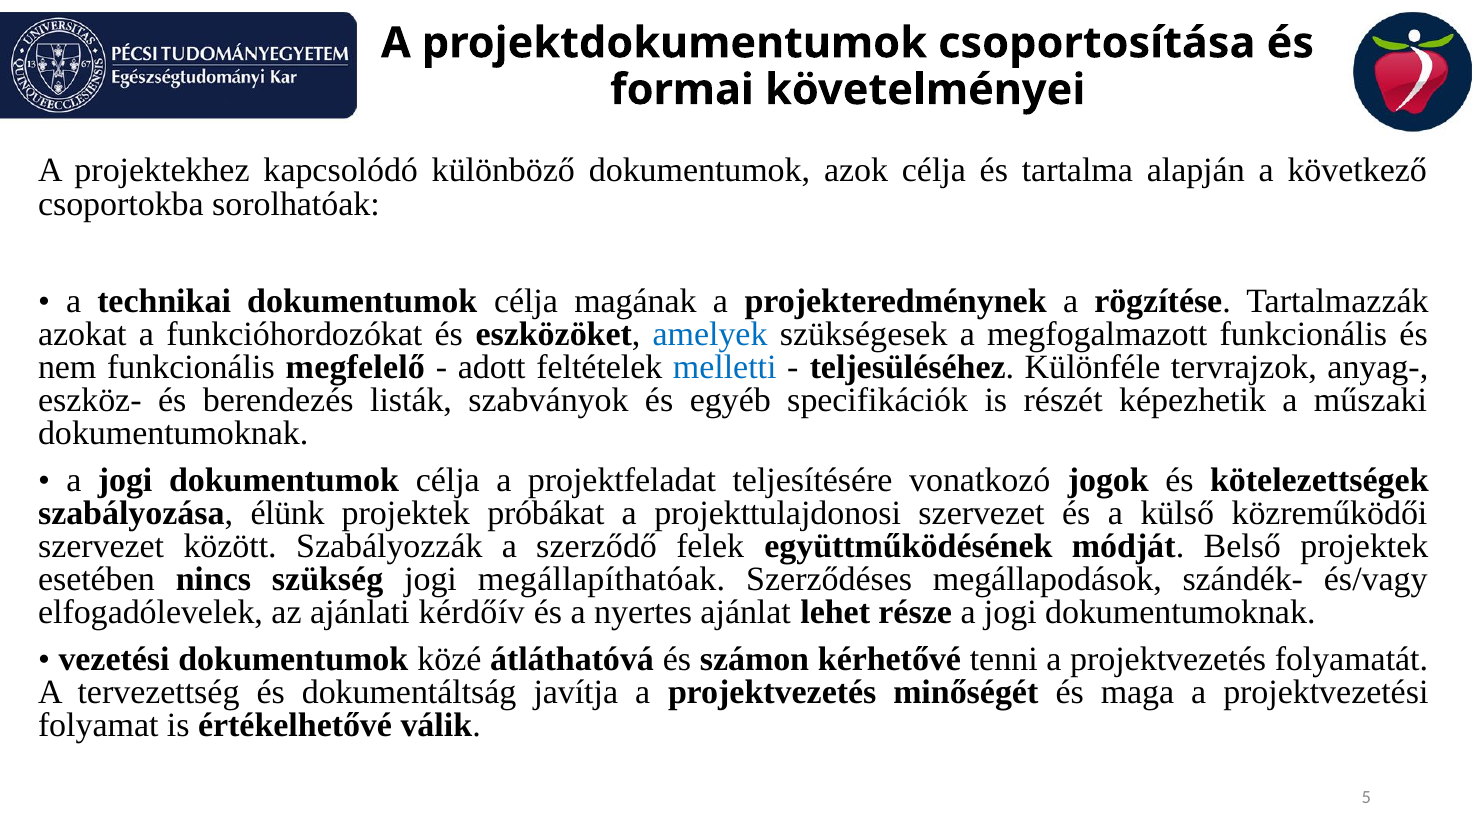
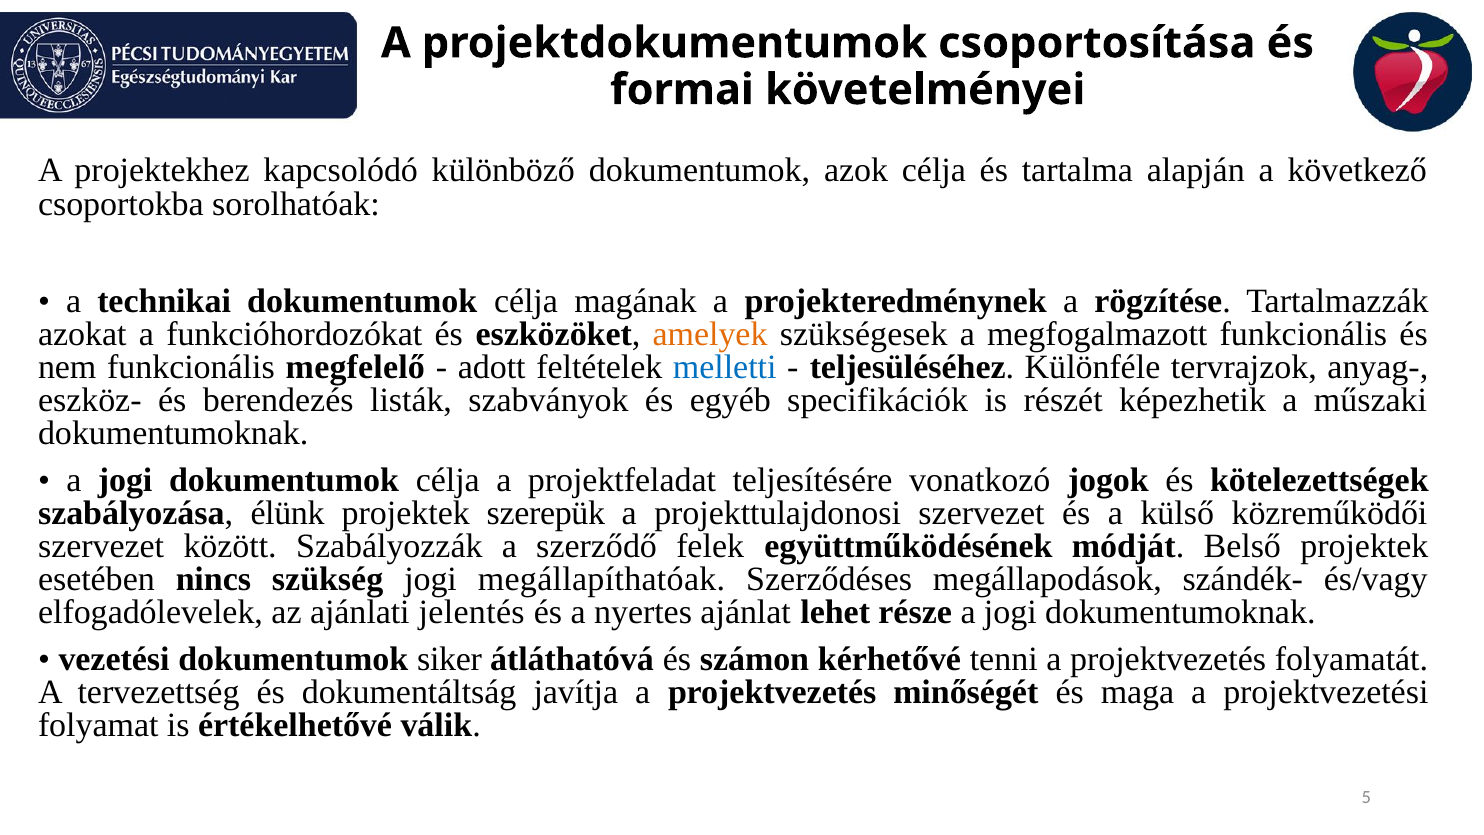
amelyek colour: blue -> orange (710, 334)
próbákat: próbákat -> szerepük (546, 513)
kérdőív: kérdőív -> jelentés (472, 612)
közé: közé -> siker (450, 659)
